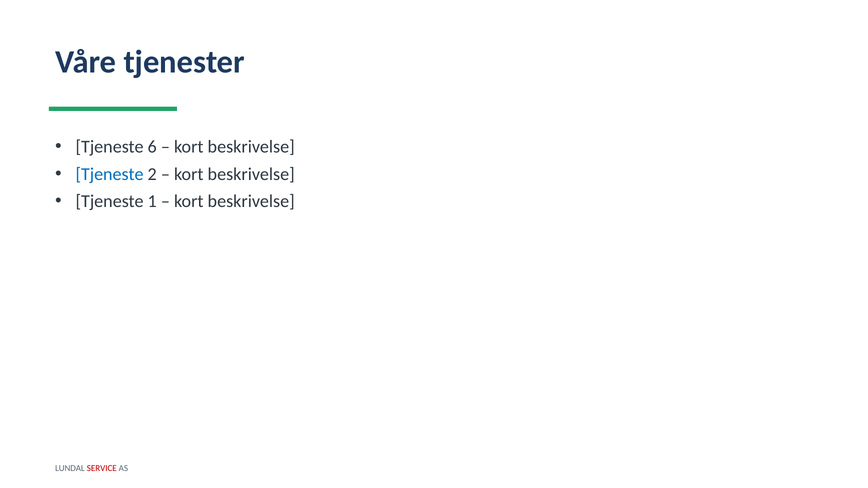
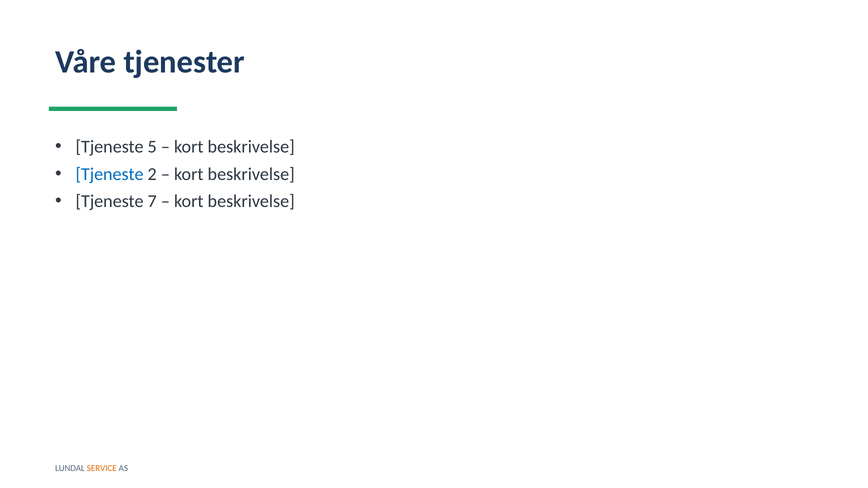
6: 6 -> 5 (152, 147)
1: 1 -> 7 (152, 201)
SERVICE colour: red -> orange (102, 468)
